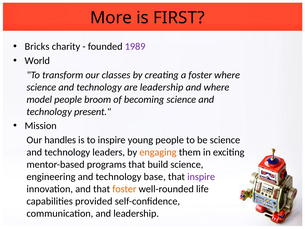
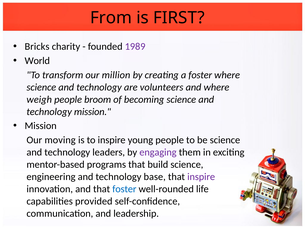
More: More -> From (111, 18)
classes: classes -> million (116, 75)
are leadership: leadership -> volunteers (162, 87)
model: model -> weigh (39, 99)
technology present: present -> mission (93, 112)
handles: handles -> moving (60, 140)
engaging colour: orange -> purple (158, 152)
foster colour: orange -> blue (124, 189)
